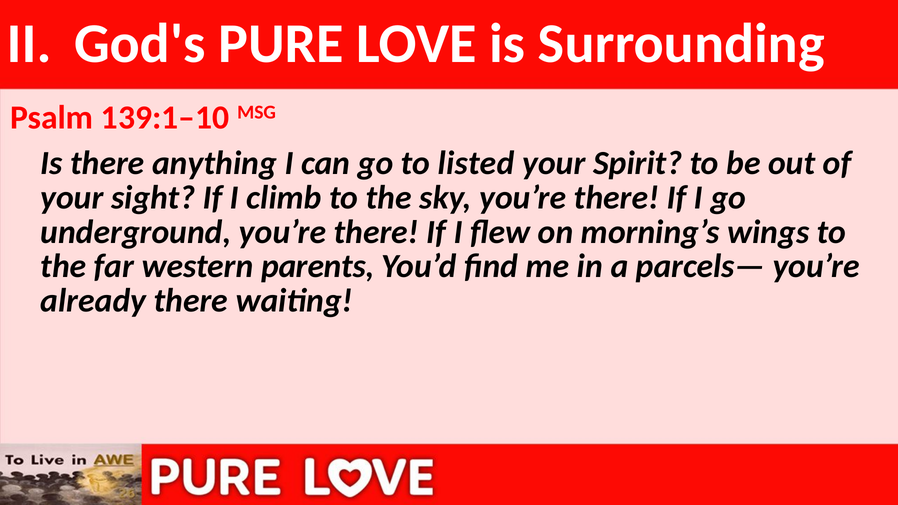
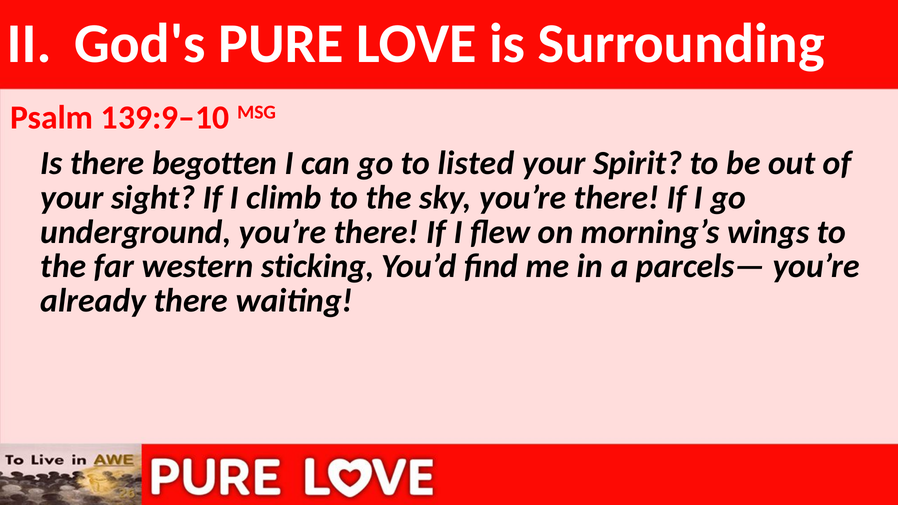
139:1–10: 139:1–10 -> 139:9–10 (165, 118)
anything: anything -> begotten (215, 163)
parents: parents -> sticking (318, 266)
